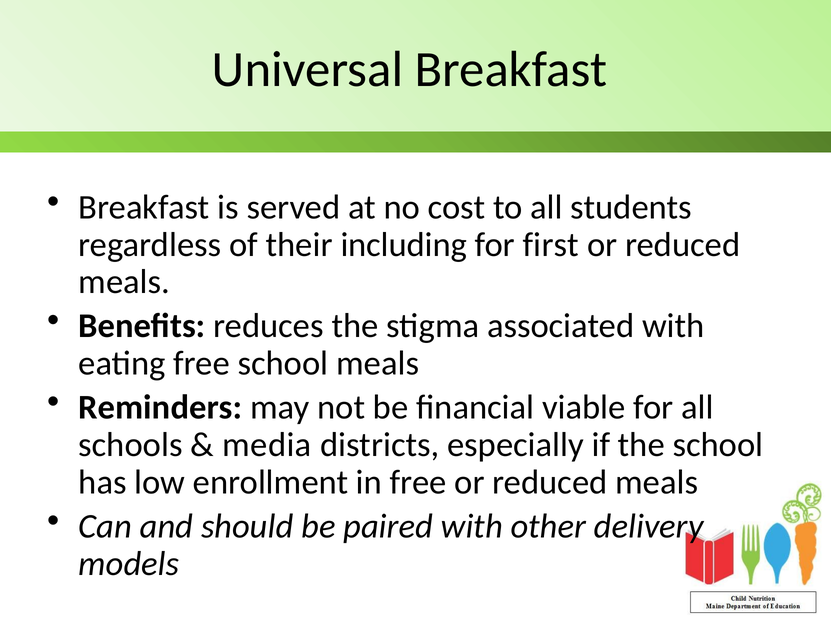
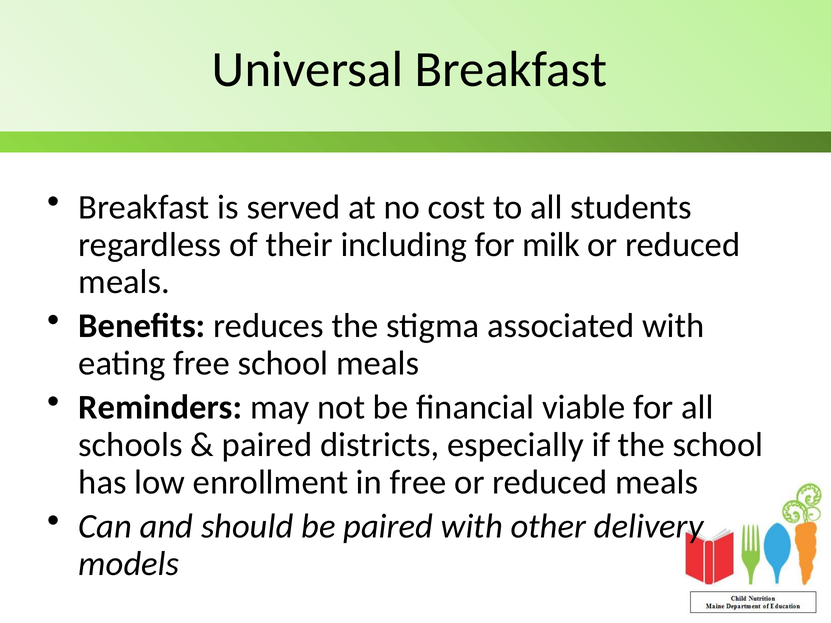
first: first -> milk (551, 245)
media: media -> paired (267, 445)
